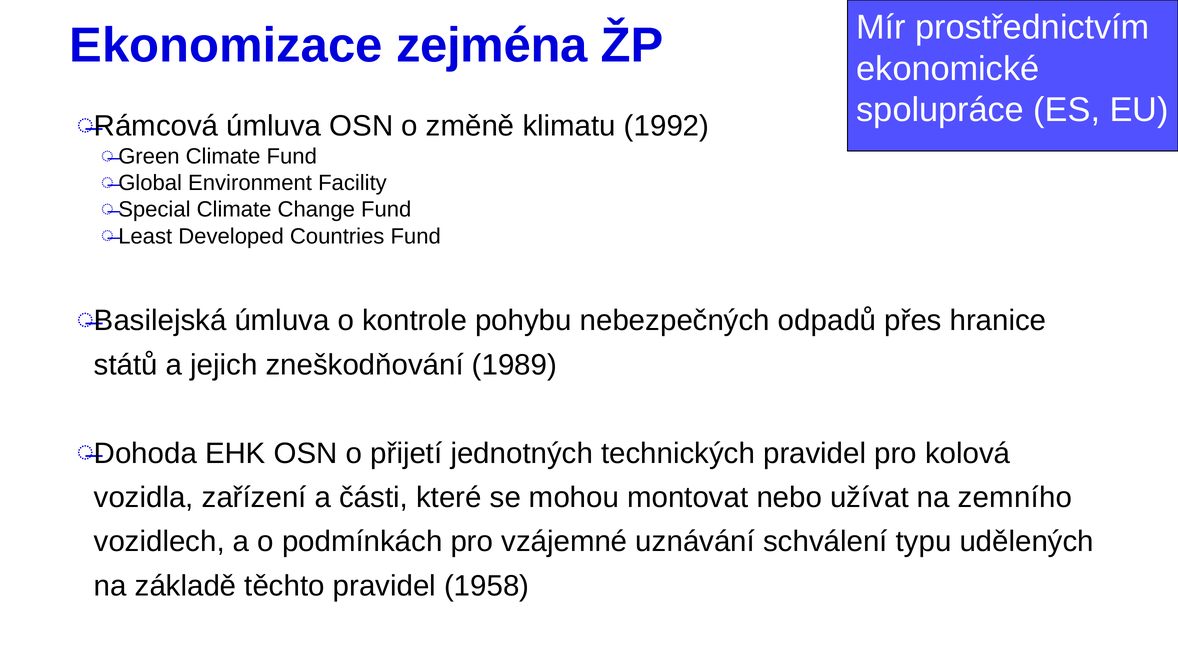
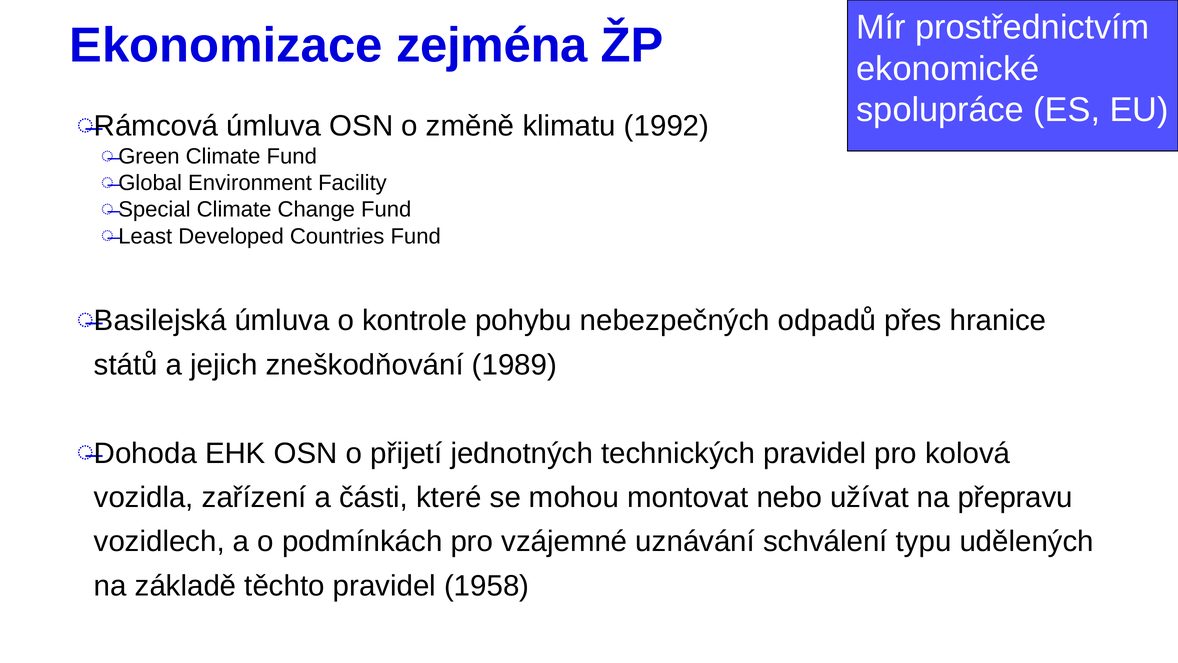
zemního: zemního -> přepravu (1015, 497)
